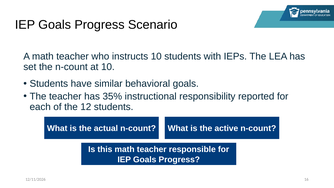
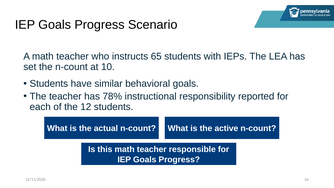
instructs 10: 10 -> 65 (156, 56)
35%: 35% -> 78% (112, 96)
